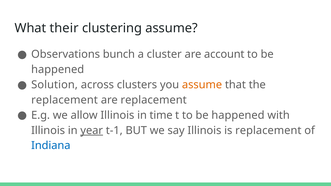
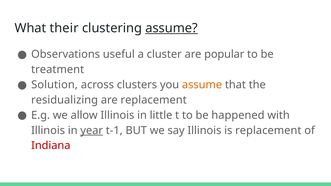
assume underline: none -> present (171, 28)
bunch: bunch -> useful (119, 54)
account: account -> popular (224, 54)
happened: happened -> treatment (58, 70)
replacement: replacement -> residualizing (65, 100)
time: time -> little (161, 115)
Indiana colour: blue -> red (51, 146)
